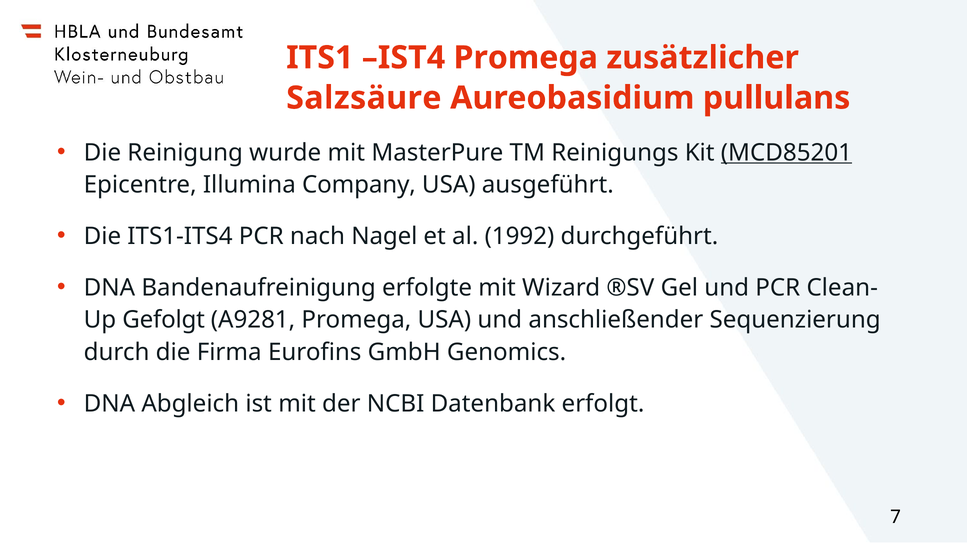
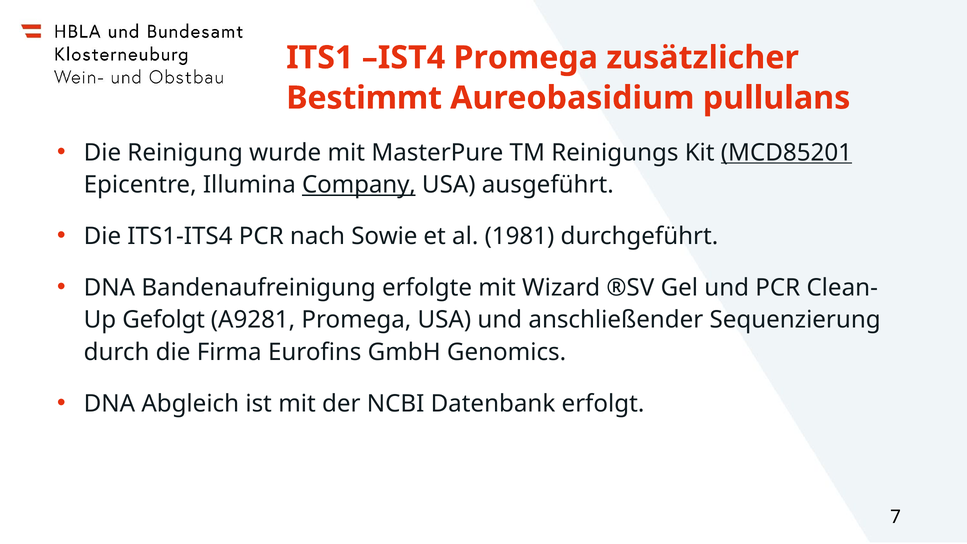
Salzsäure: Salzsäure -> Bestimmt (364, 98)
Company underline: none -> present (359, 185)
Nagel: Nagel -> Sowie (384, 236)
1992: 1992 -> 1981 (519, 236)
